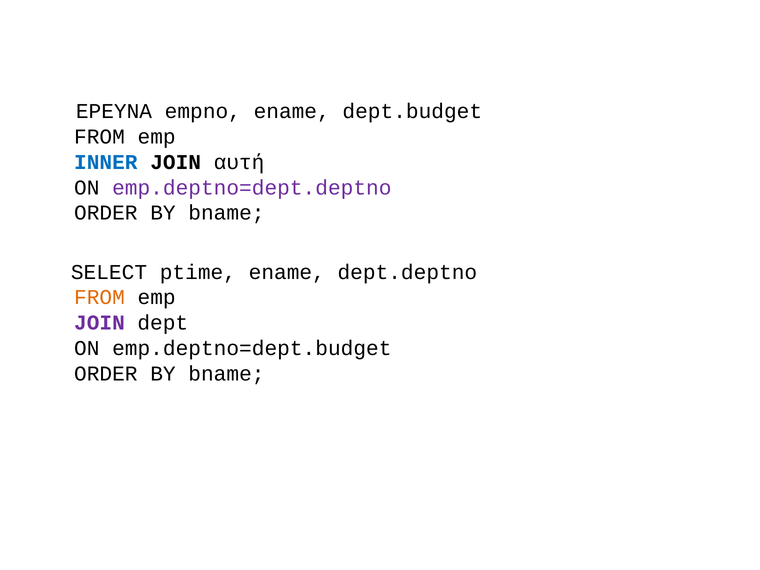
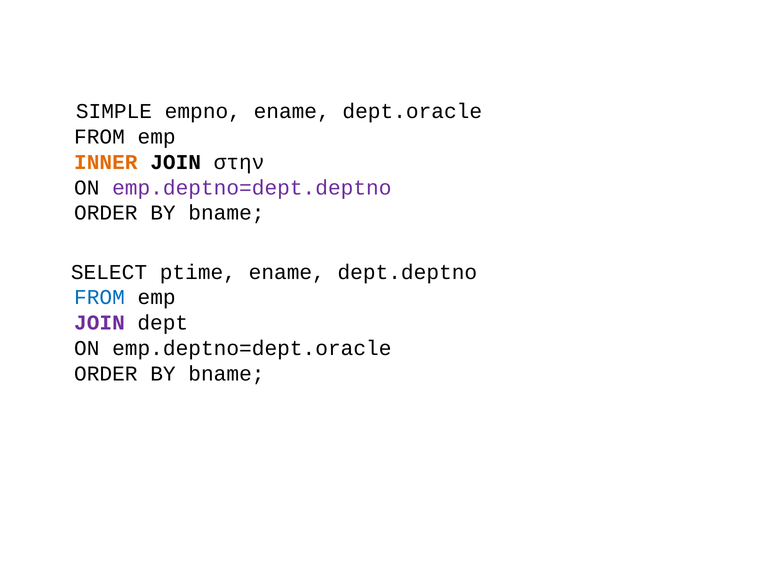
ΕΡΕΥΝΑ: ΕΡΕΥΝΑ -> SIMPLE (114, 111)
dept.budget: dept.budget -> dept.oracle (412, 111)
INNER colour: blue -> orange (106, 162)
αυτή: αυτή -> στην (239, 162)
FROM colour: orange -> blue (99, 298)
emp.deptno=dept.budget: emp.deptno=dept.budget -> emp.deptno=dept.oracle (252, 348)
